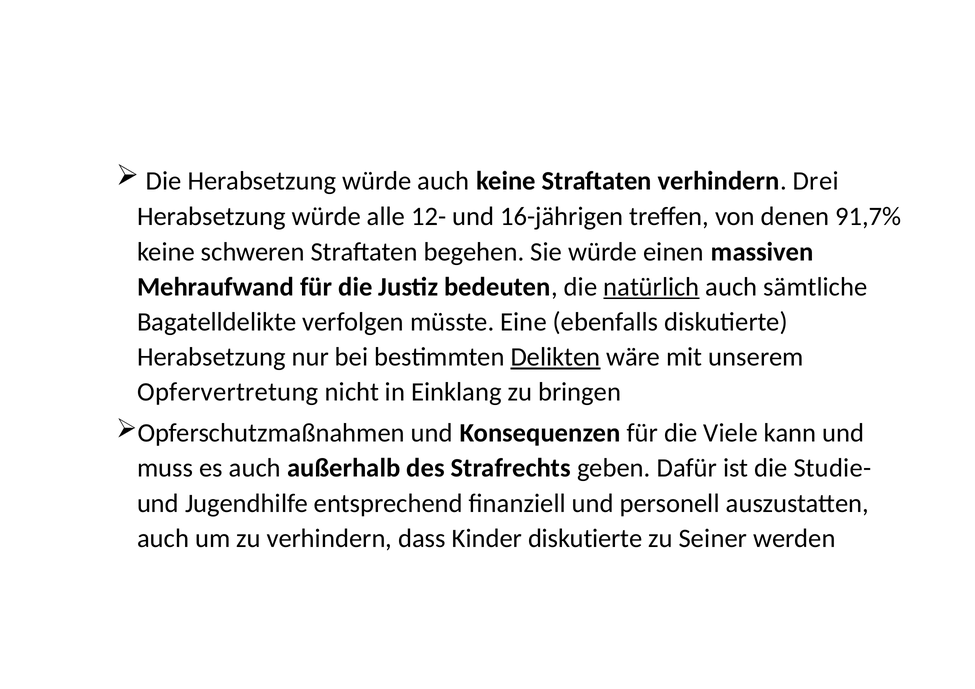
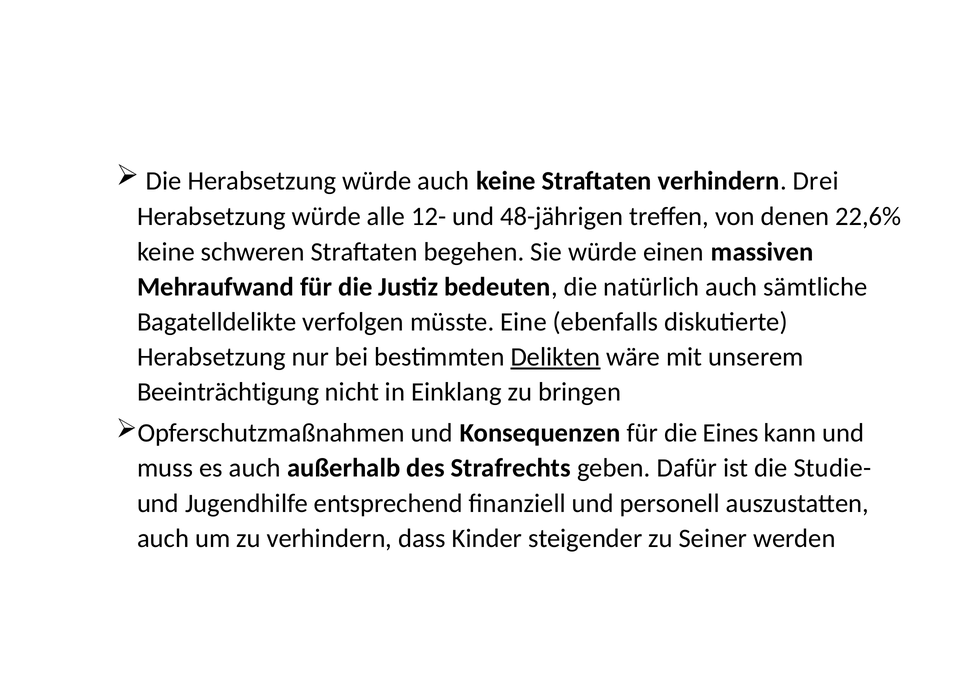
16-jährigen: 16-jährigen -> 48-jährigen (562, 217)
91,7%: 91,7% -> 22,6% (868, 217)
natürlich underline: present -> none (651, 287)
Opfervertretung: Opfervertretung -> Beeinträchtigung (228, 392)
Viele: Viele -> Eines (731, 433)
Kinder diskutierte: diskutierte -> steigender (585, 539)
